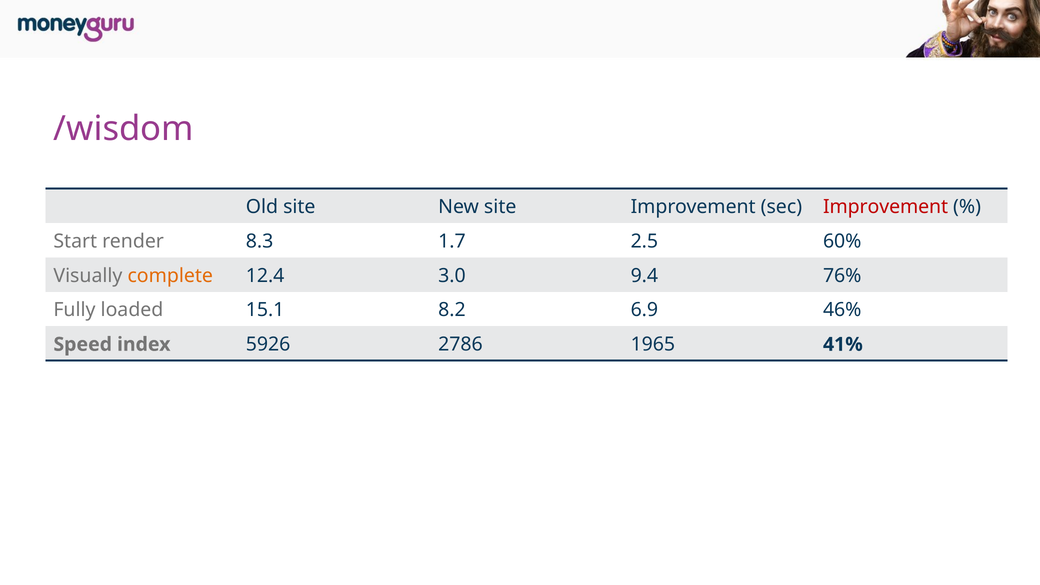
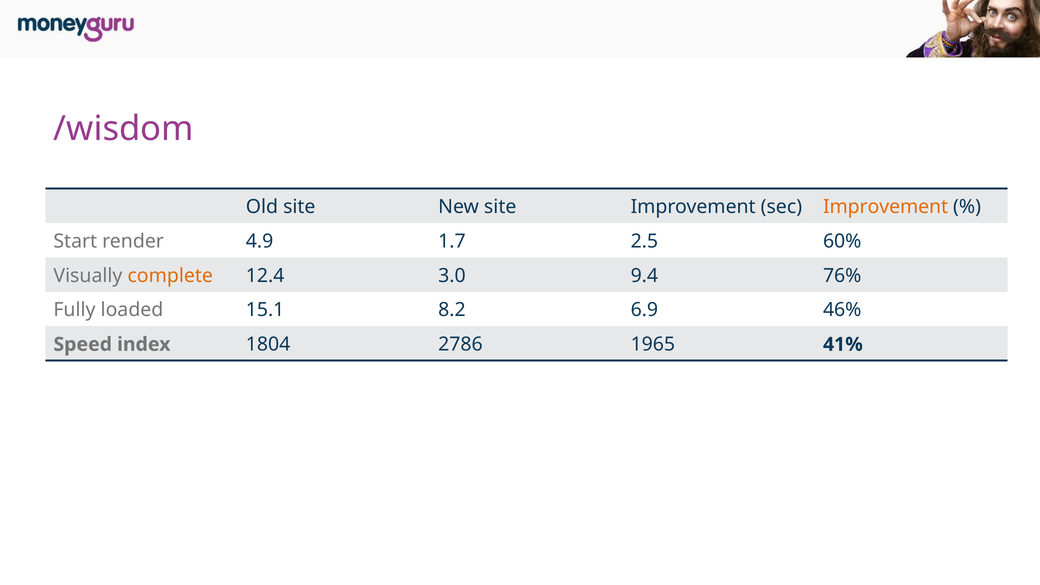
Improvement colour: red -> orange (886, 207)
8.3: 8.3 -> 4.9 (260, 241)
5926: 5926 -> 1804 (268, 344)
